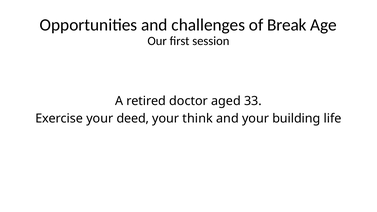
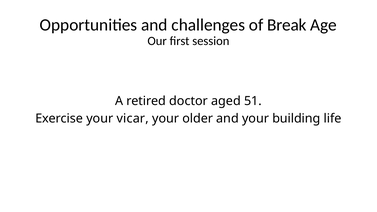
33: 33 -> 51 (253, 101)
deed: deed -> vicar (133, 119)
think: think -> older (198, 119)
